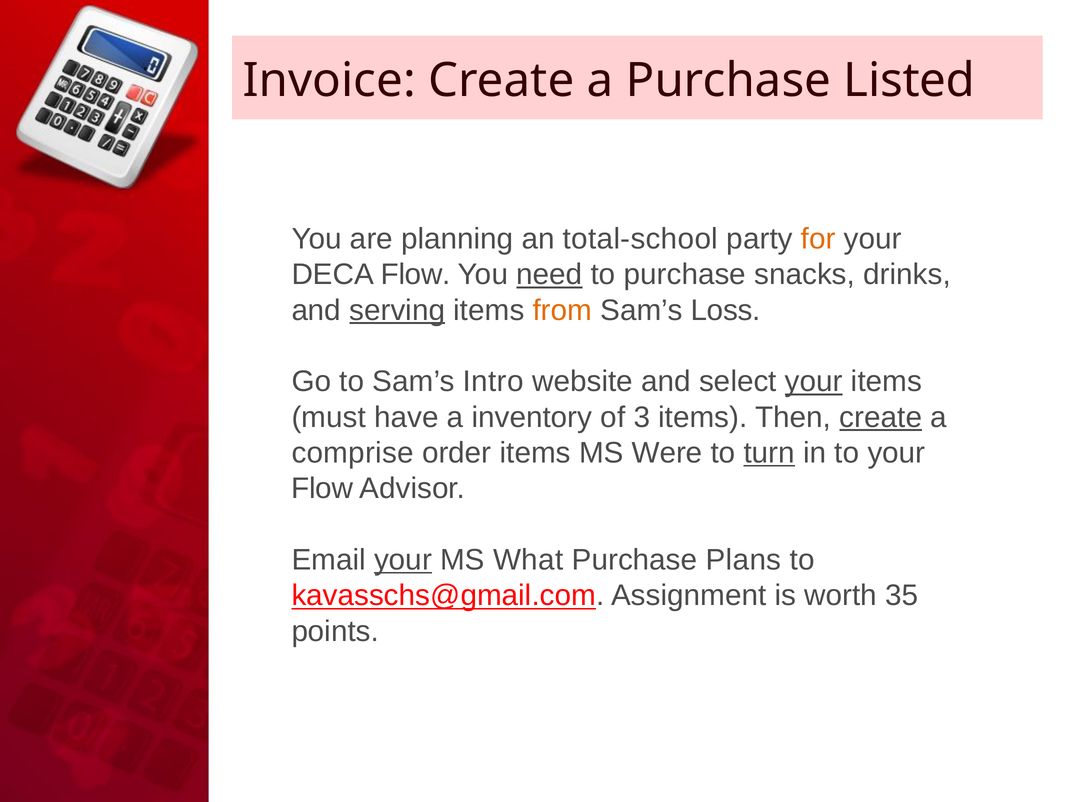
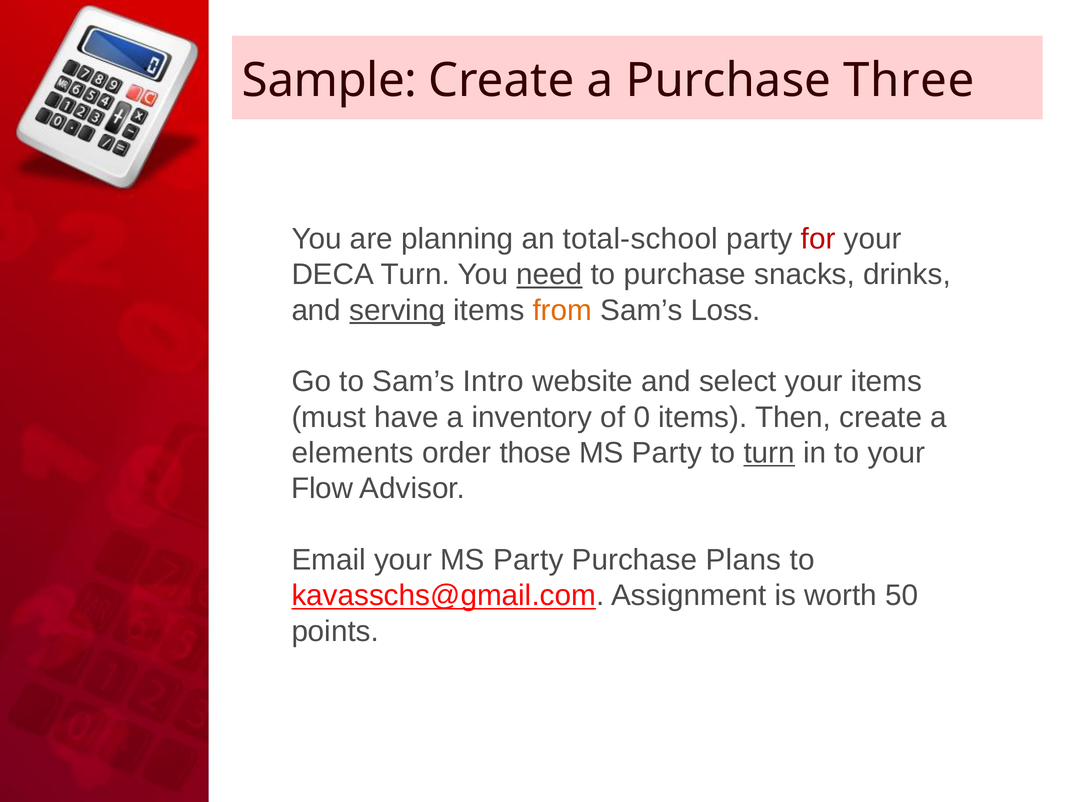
Invoice: Invoice -> Sample (330, 81)
Listed: Listed -> Three (909, 81)
for colour: orange -> red (818, 239)
DECA Flow: Flow -> Turn (415, 275)
your underline: present -> none (814, 382)
3: 3 -> 0 (642, 417)
create underline: present -> none (881, 417)
comprise: comprise -> elements (353, 453)
order items: items -> those (535, 453)
Were: Were -> Party (667, 453)
your underline: present -> none (403, 560)
What: What -> Party (528, 560)
35: 35 -> 50 (902, 595)
